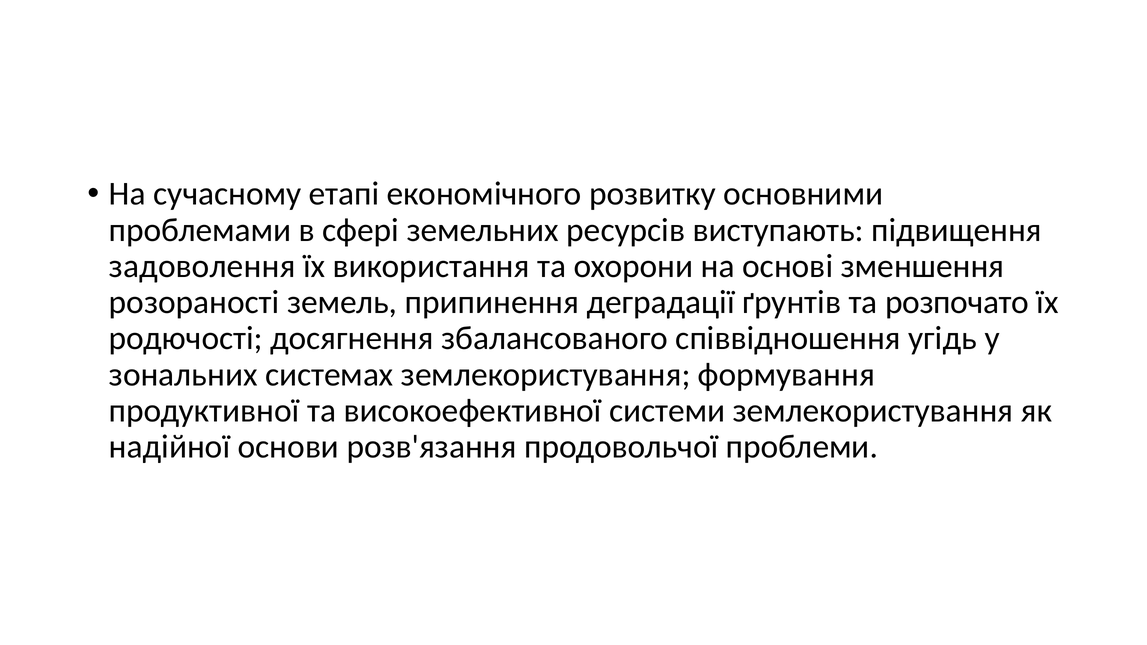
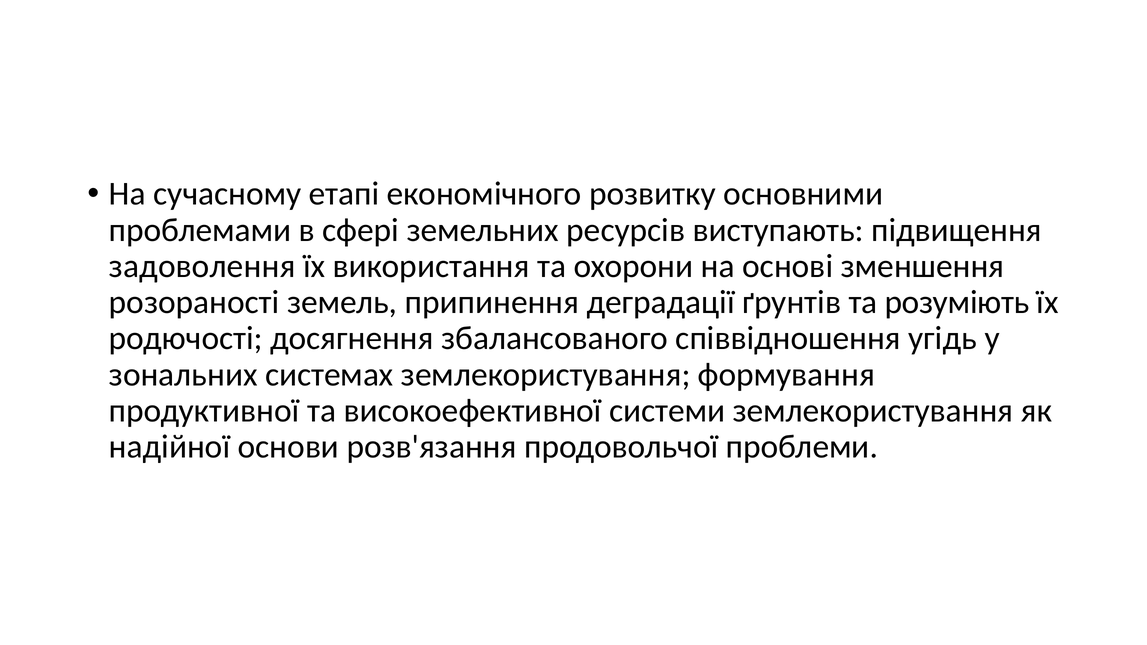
розпочато: розпочато -> розуміють (957, 302)
